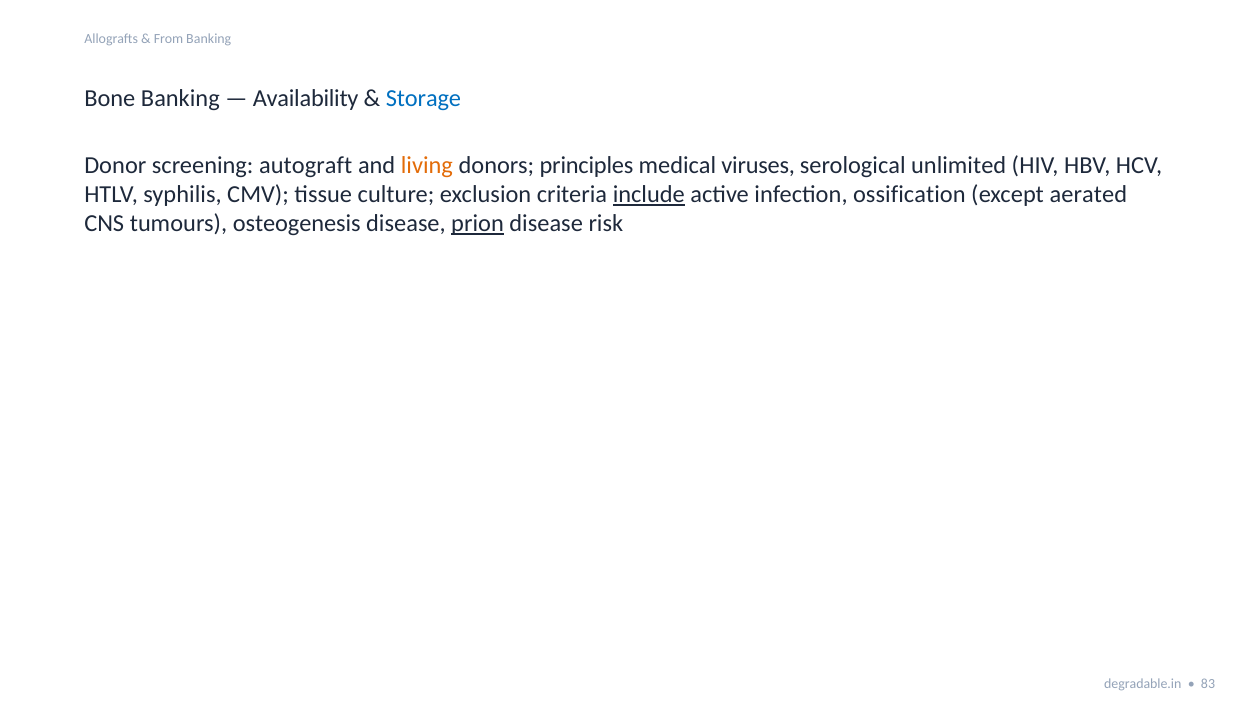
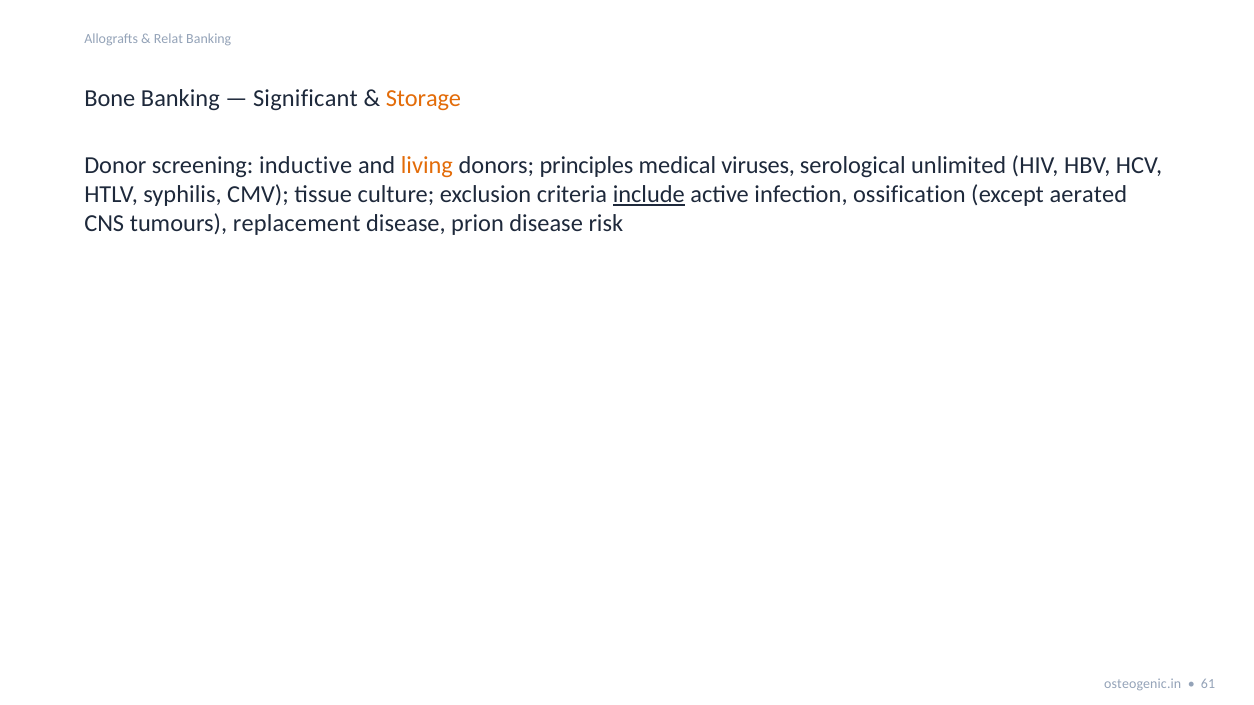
From: From -> Relat (168, 39)
Availability: Availability -> Significant (305, 98)
Storage colour: blue -> orange (423, 98)
autograft: autograft -> inductive (306, 165)
osteogenesis: osteogenesis -> replacement (297, 224)
prion underline: present -> none (478, 224)
degradable.in: degradable.in -> osteogenic.in (1143, 684)
83: 83 -> 61 (1208, 684)
